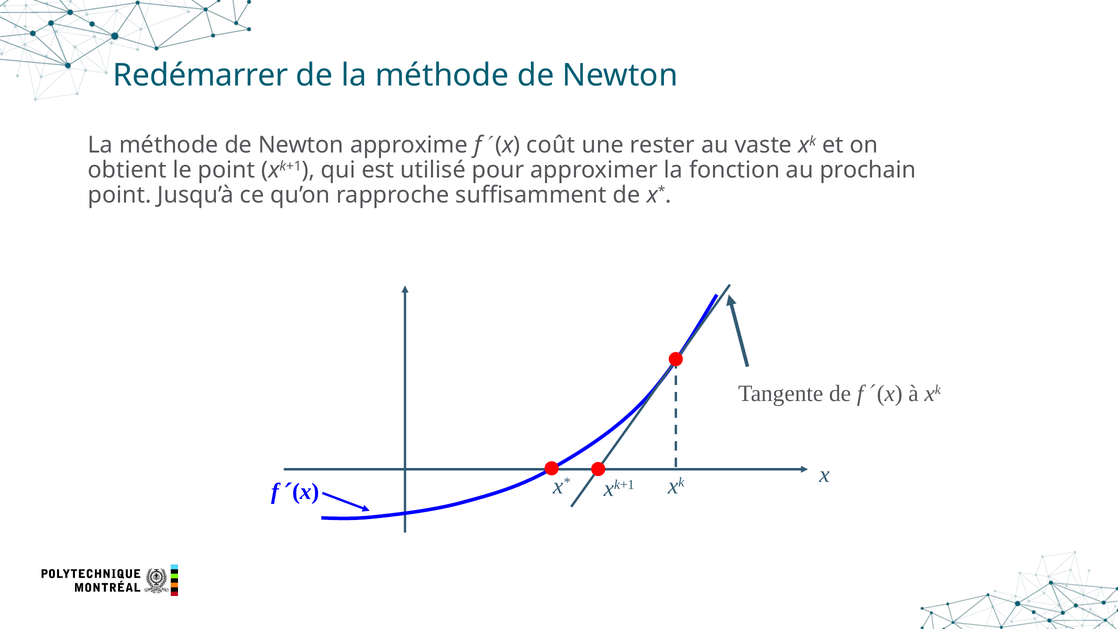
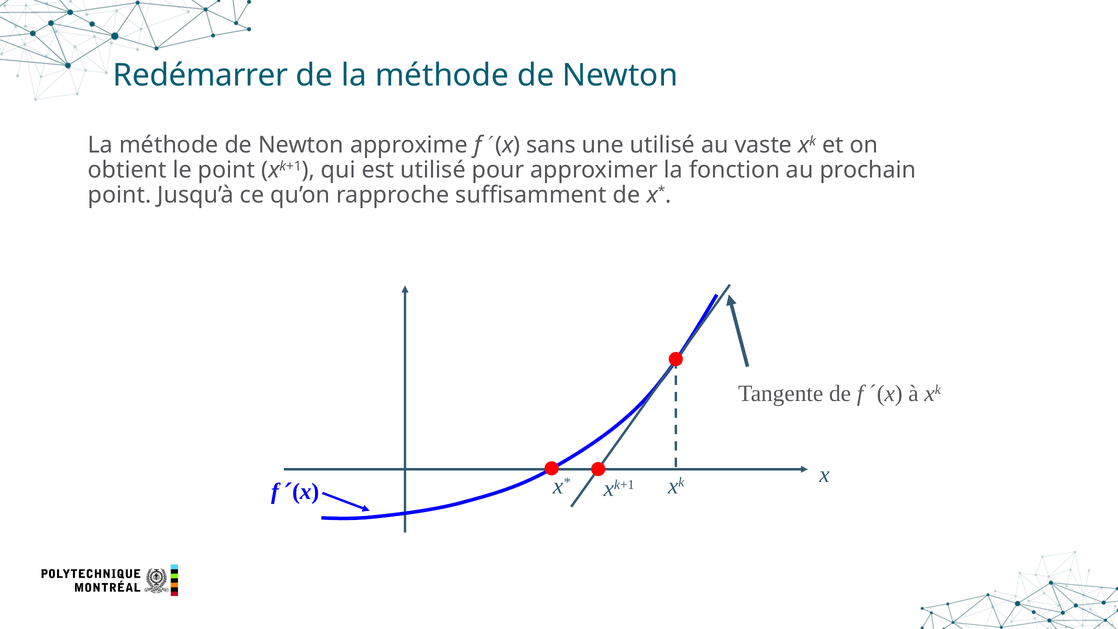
coût: coût -> sans (551, 145)
une rester: rester -> utilisé (662, 145)
